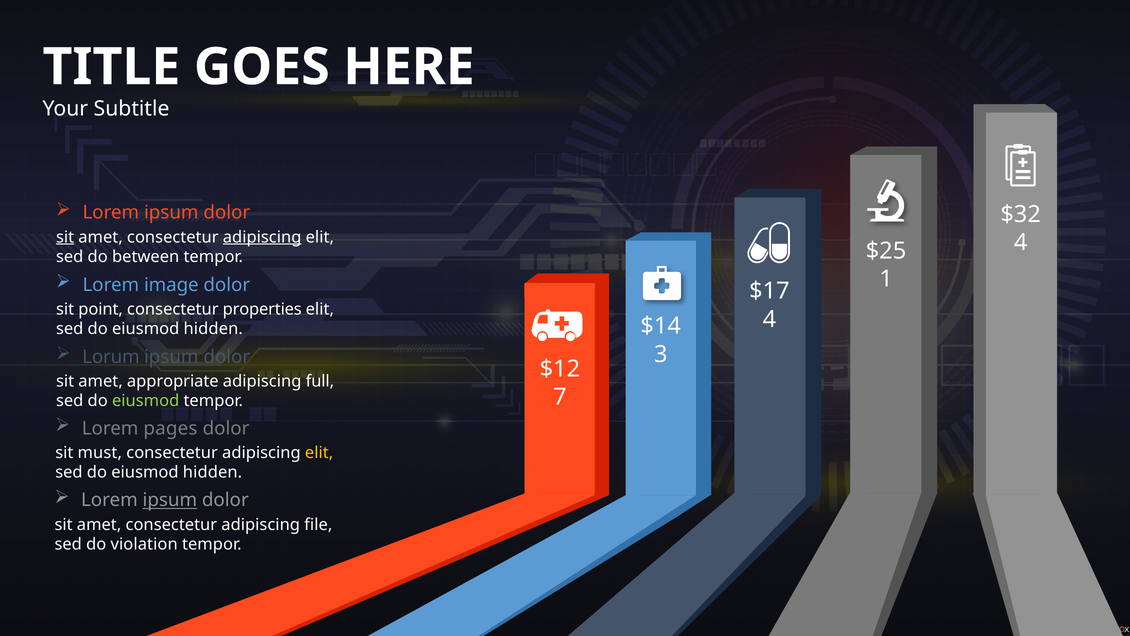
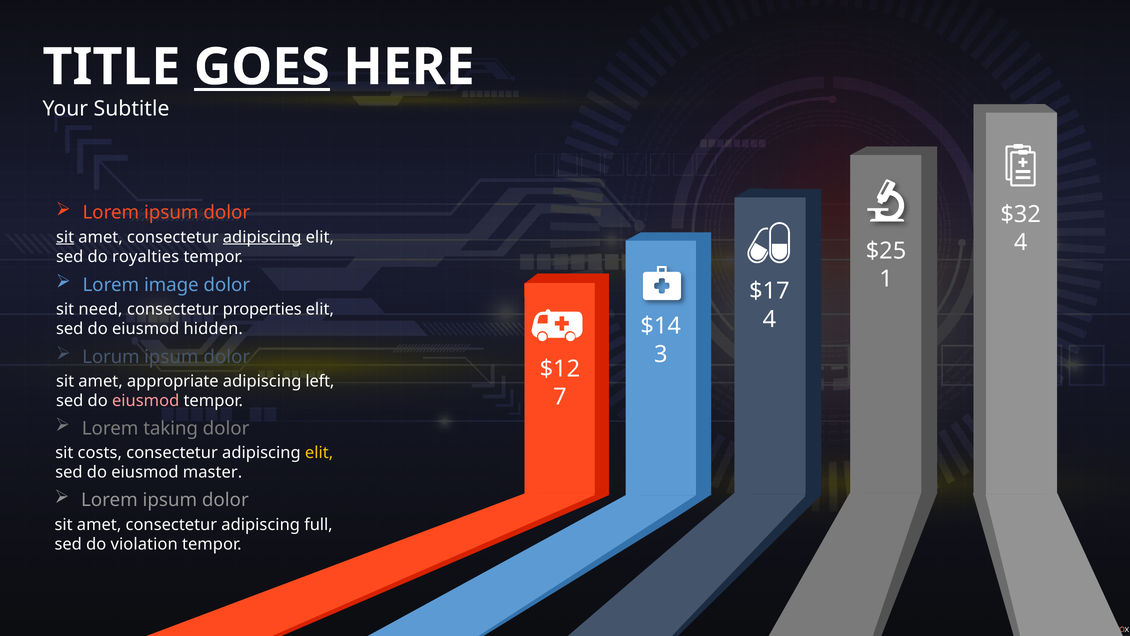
GOES underline: none -> present (262, 67)
between: between -> royalties (146, 257)
point: point -> need (100, 309)
full: full -> left (320, 381)
eiusmod colour: light green -> pink (146, 401)
pages: pages -> taking (171, 428)
must: must -> costs (100, 452)
hidden: hidden -> master (213, 472)
ipsum underline: present -> none (170, 500)
file: file -> full (318, 524)
